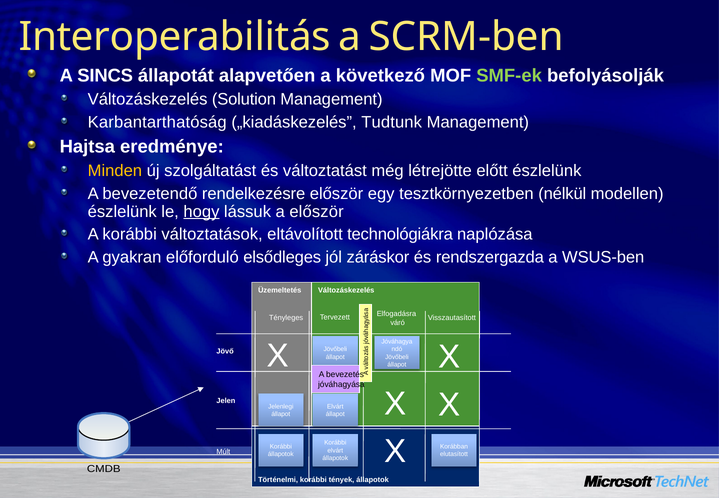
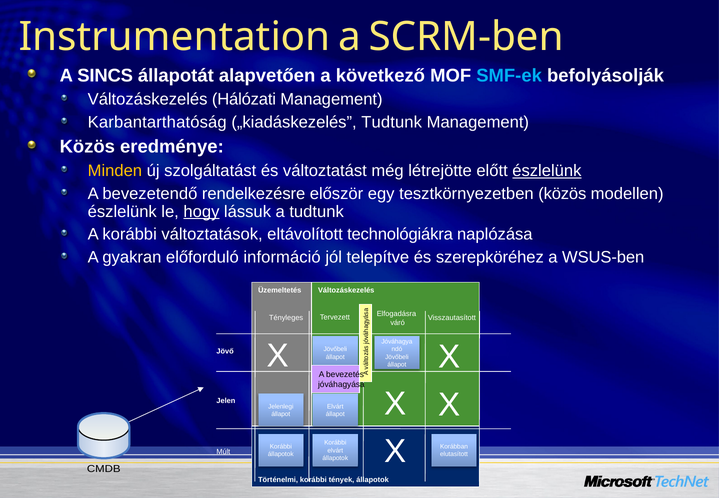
Interoperabilitás: Interoperabilitás -> Instrumentation (175, 37)
SMF-ek colour: light green -> light blue (509, 75)
Solution: Solution -> Hálózati (244, 99)
Hajtsa: Hajtsa -> Közös (87, 147)
észlelünk underline: none -> present (547, 171)
tesztkörnyezetben nélkül: nélkül -> közös (562, 193)
a először: először -> tudtunk (317, 211)
elsődleges: elsődleges -> információ (282, 257)
záráskor: záráskor -> telepítve (378, 257)
rendszergazda: rendszergazda -> szerepköréhez (490, 257)
